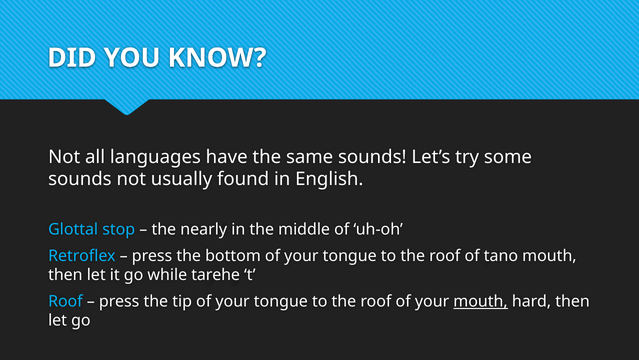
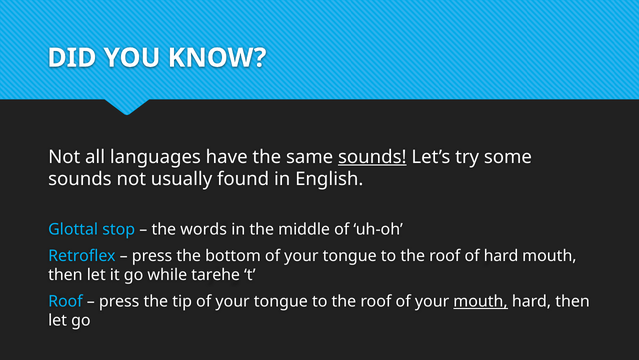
sounds underline: none -> present (372, 157)
nearly: nearly -> words (204, 229)
of tano: tano -> hard (501, 255)
